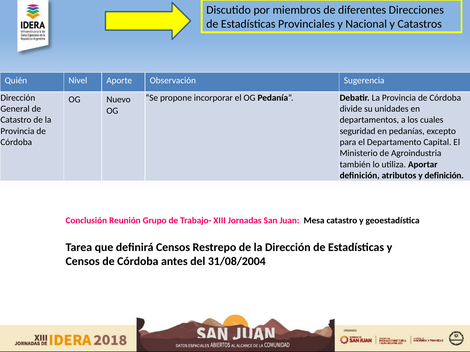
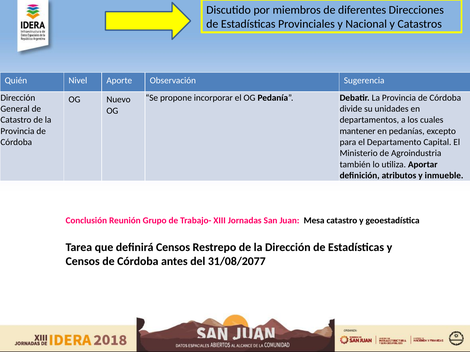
seguridad: seguridad -> mantener (358, 131)
y definición: definición -> inmueble (444, 176)
31/08/2004: 31/08/2004 -> 31/08/2077 (237, 262)
